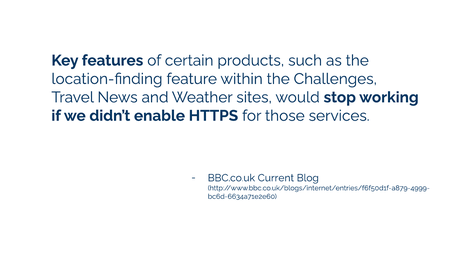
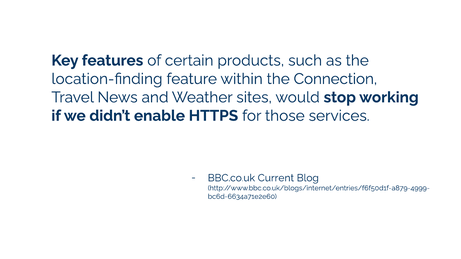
Challenges: Challenges -> Connection (335, 79)
